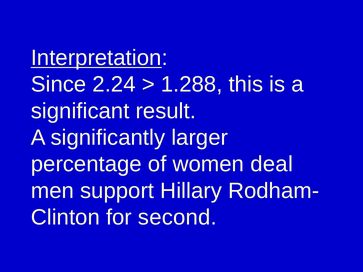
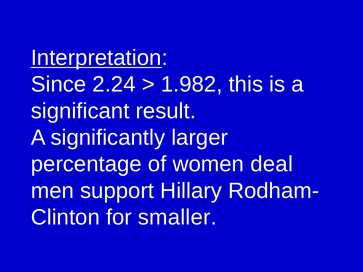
1.288: 1.288 -> 1.982 (192, 84)
second: second -> smaller (177, 217)
